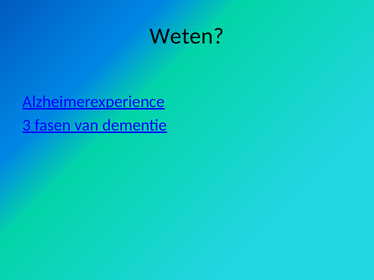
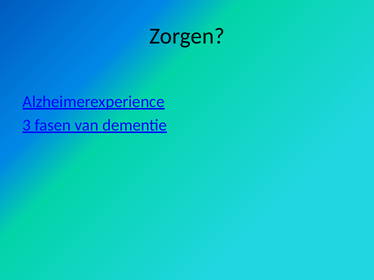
Weten: Weten -> Zorgen (187, 36)
